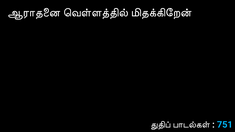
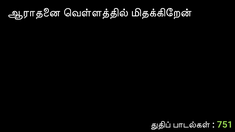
751 colour: light blue -> light green (225, 125)
